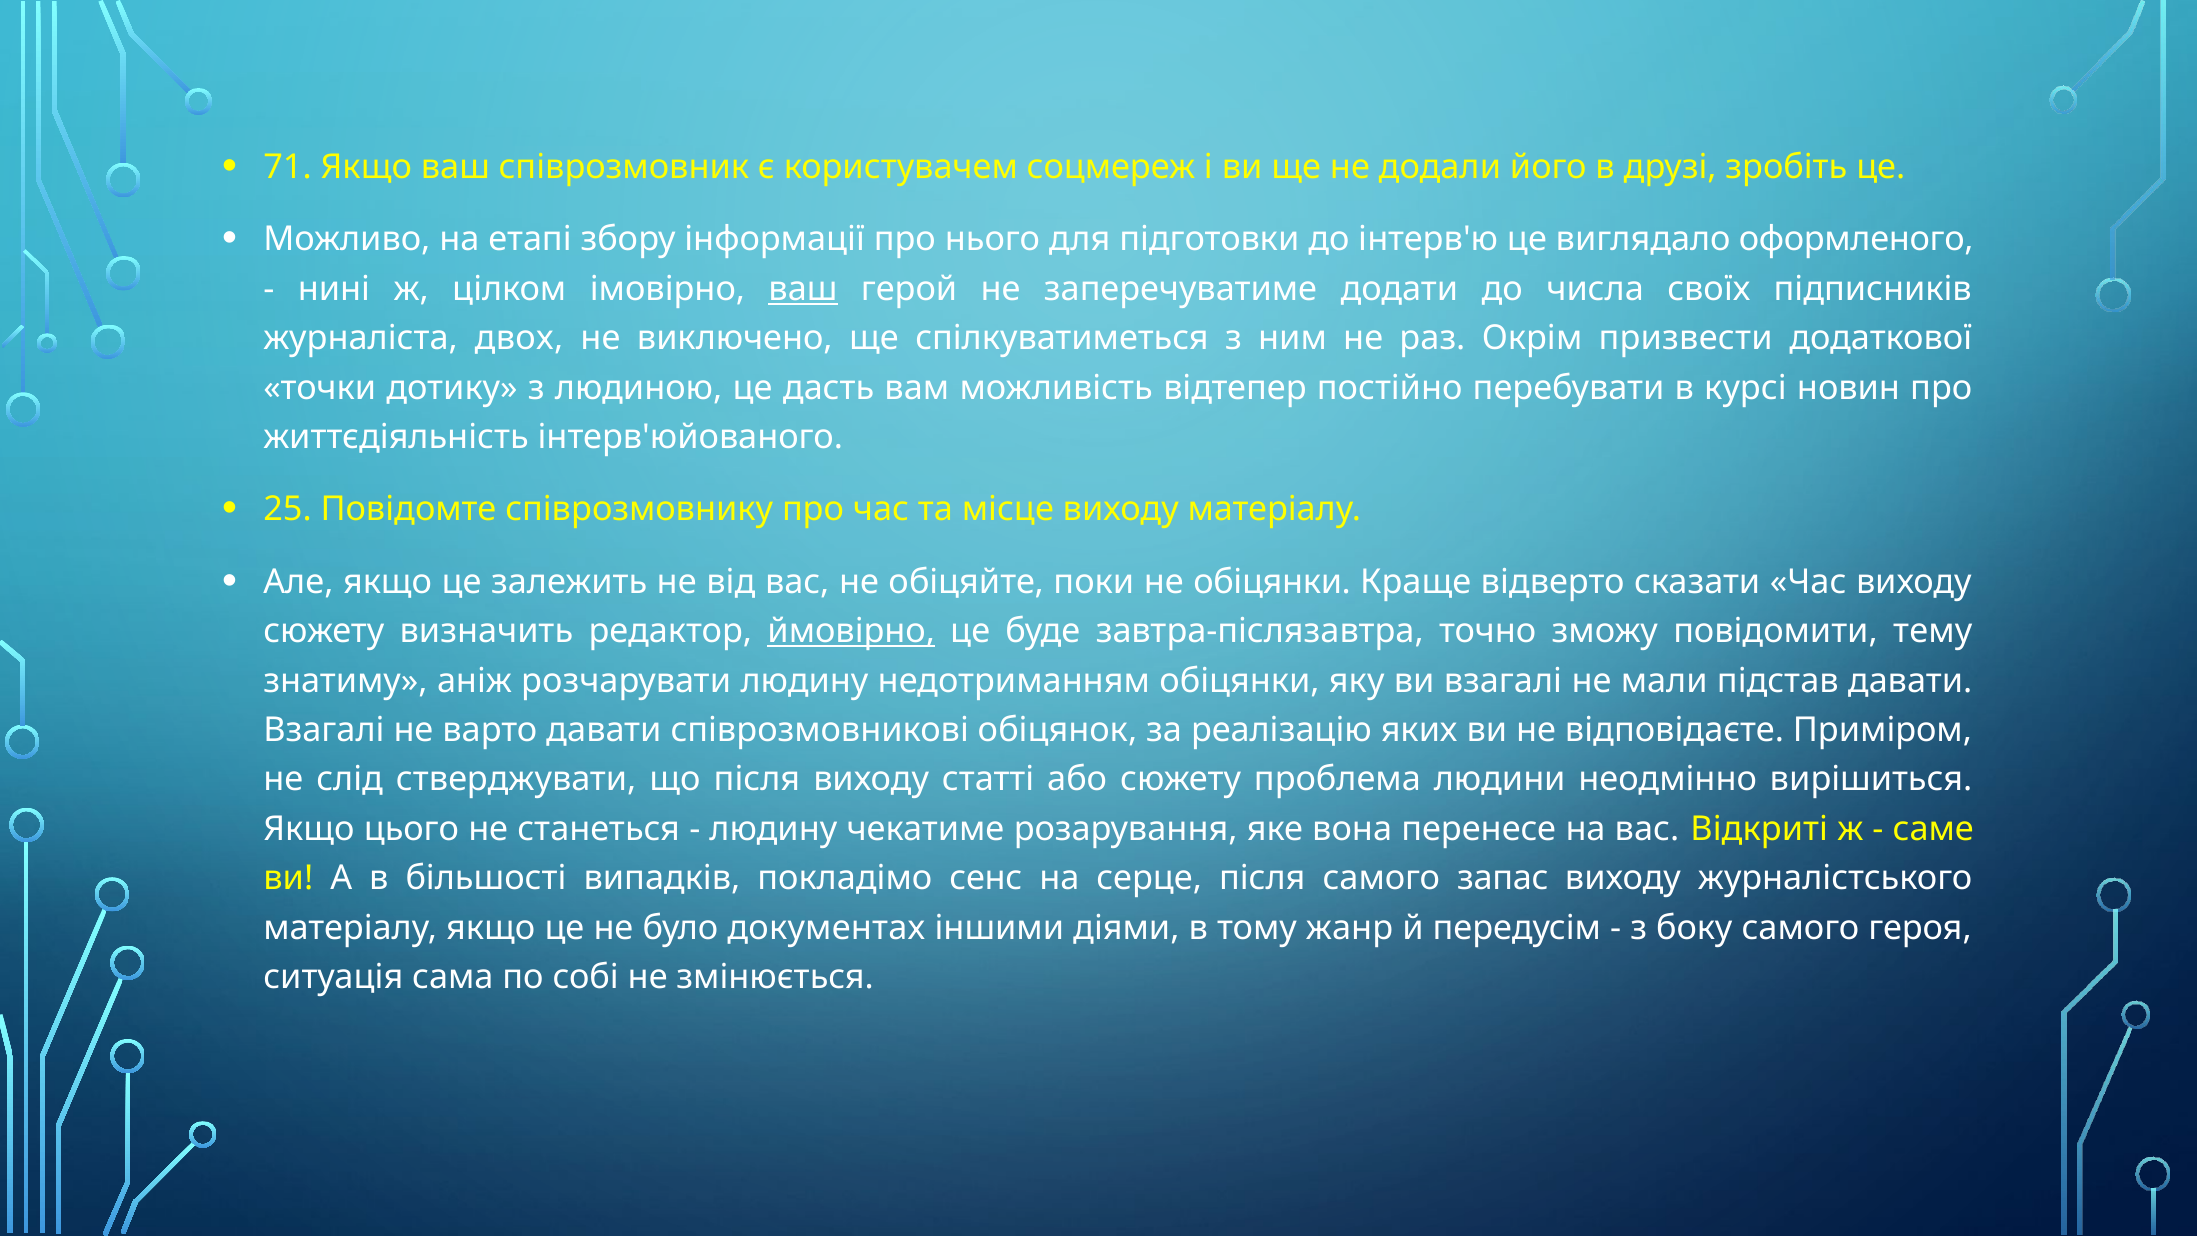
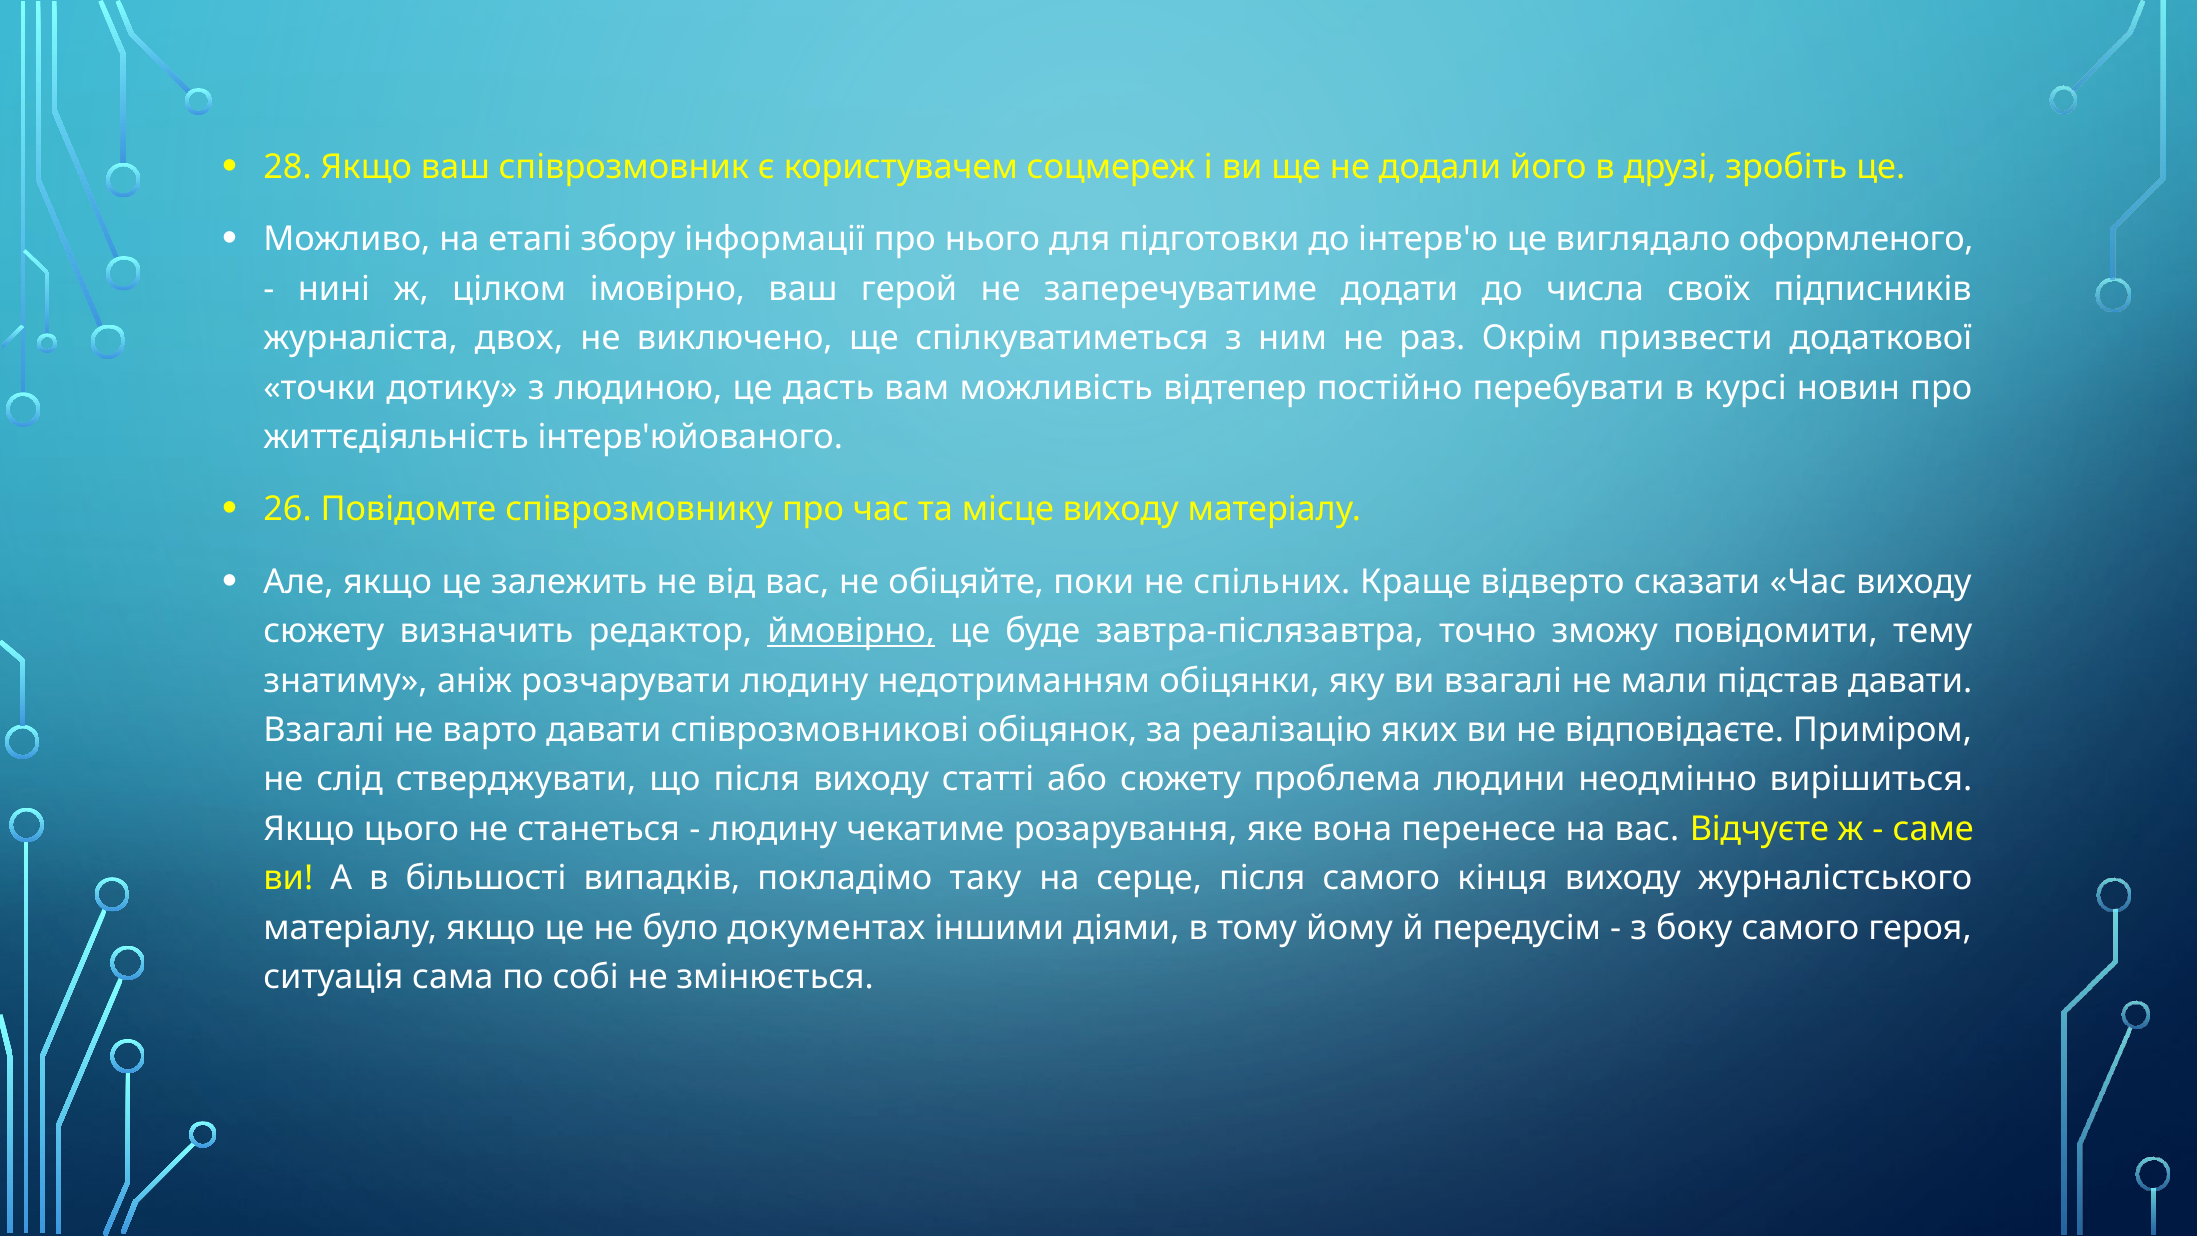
71: 71 -> 28 (288, 167)
ваш underline: present -> none (803, 289)
25: 25 -> 26 (288, 509)
не обіцянки: обіцянки -> спільних (1272, 582)
Відкриті: Відкриті -> Відчуєте (1759, 829)
сенс: сенс -> таку (986, 878)
запас: запас -> кінця (1502, 878)
жанр: жанр -> йому (1349, 928)
